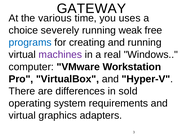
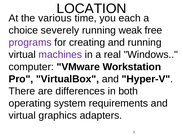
GATEWAY: GATEWAY -> LOCATION (91, 9)
uses: uses -> each (130, 18)
programs colour: blue -> purple (30, 43)
sold: sold -> both (128, 91)
